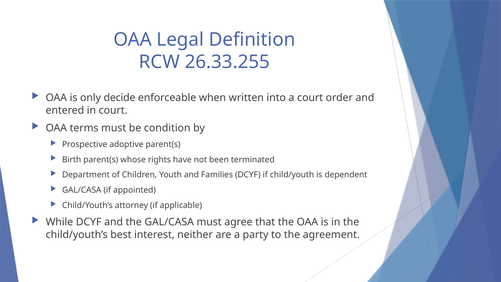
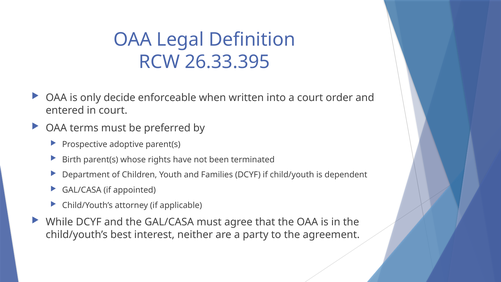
26.33.255: 26.33.255 -> 26.33.395 (227, 62)
condition: condition -> preferred (167, 128)
